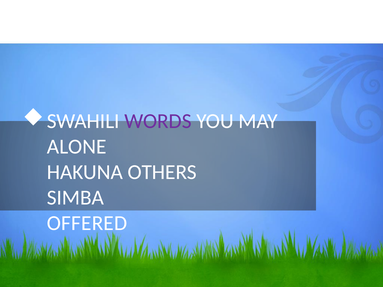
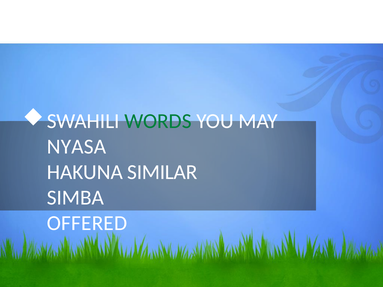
WORDS colour: purple -> green (158, 121)
ALONE: ALONE -> NYASA (77, 147)
OTHERS: OTHERS -> SIMILAR (162, 172)
